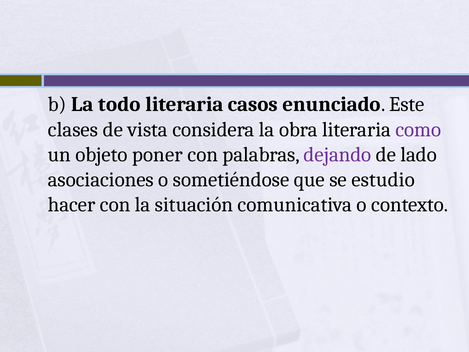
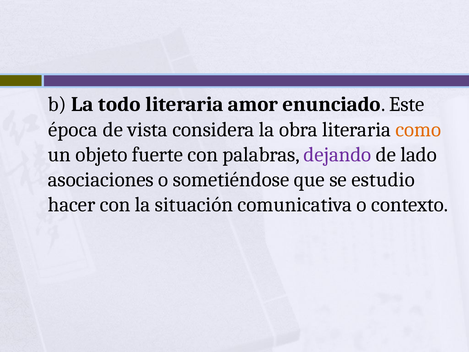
casos: casos -> amor (253, 104)
clases: clases -> época (73, 129)
como colour: purple -> orange (418, 129)
poner: poner -> fuerte (158, 154)
